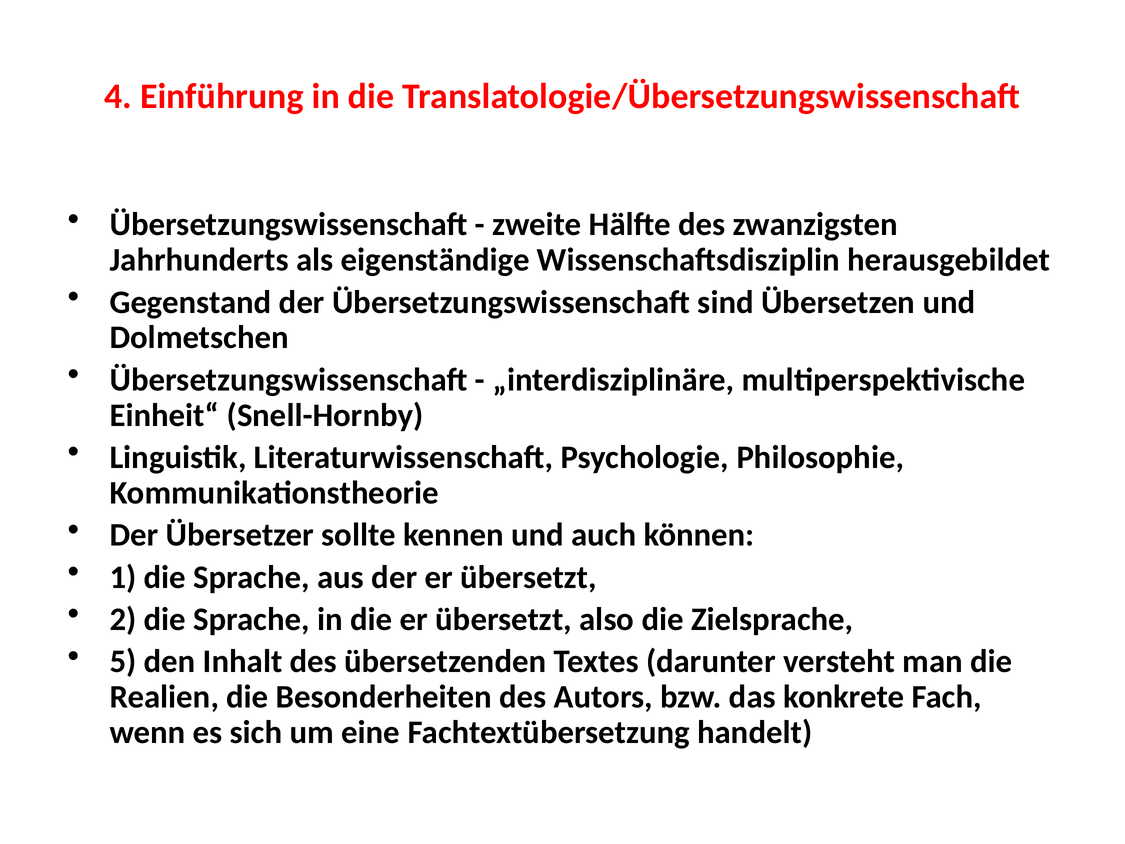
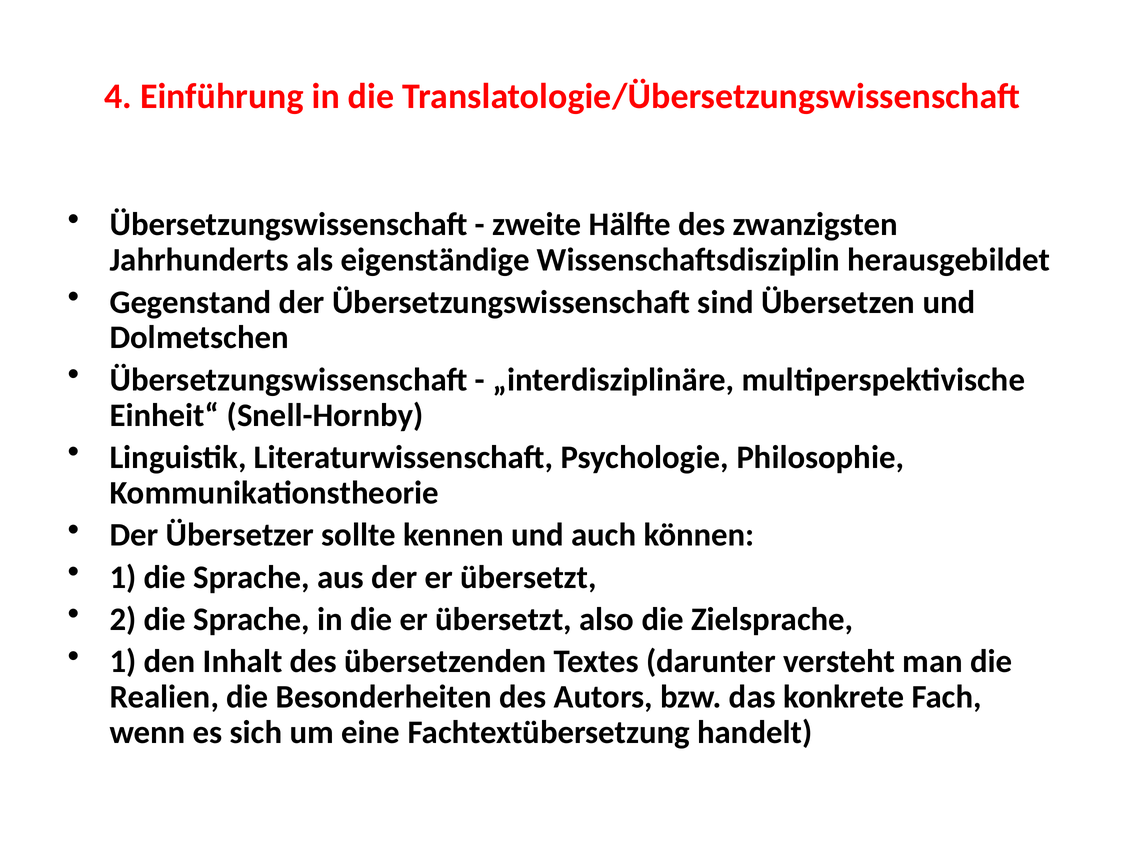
5: 5 -> 1 (123, 661)
